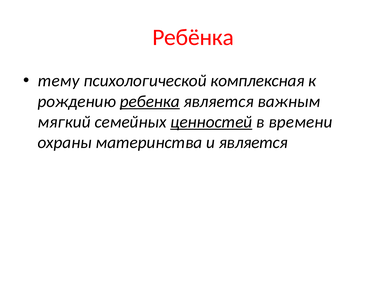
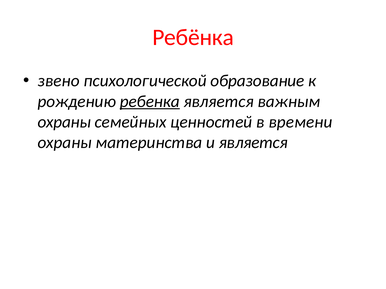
тему: тему -> звено (59, 81)
комплексная: комплексная -> образование (257, 81)
мягкий: мягкий -> охраны (64, 122)
ценностей underline: present -> none (211, 122)
